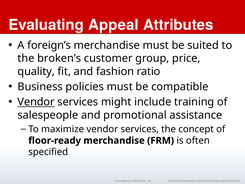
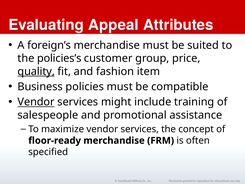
broken’s: broken’s -> policies’s (59, 58)
quality underline: none -> present (36, 71)
ratio: ratio -> item (148, 71)
